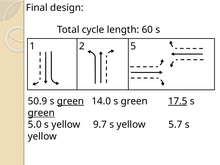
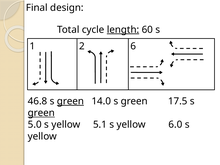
length underline: none -> present (123, 30)
5: 5 -> 6 (133, 46)
50.9: 50.9 -> 46.8 (38, 101)
17.5 underline: present -> none (178, 101)
9.7: 9.7 -> 5.1 (100, 125)
5.7: 5.7 -> 6.0 (175, 125)
